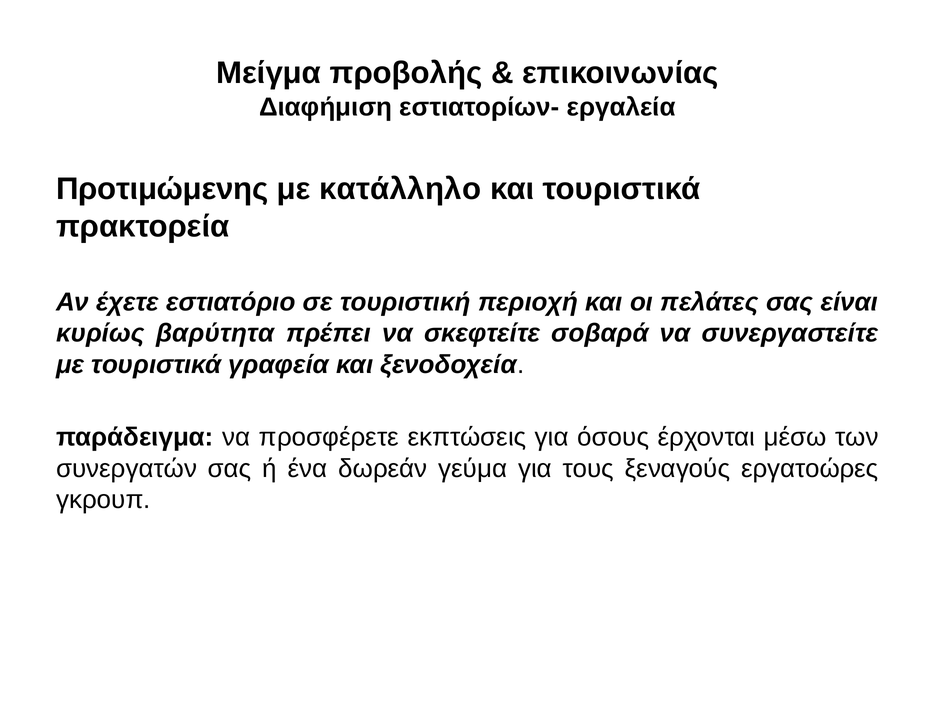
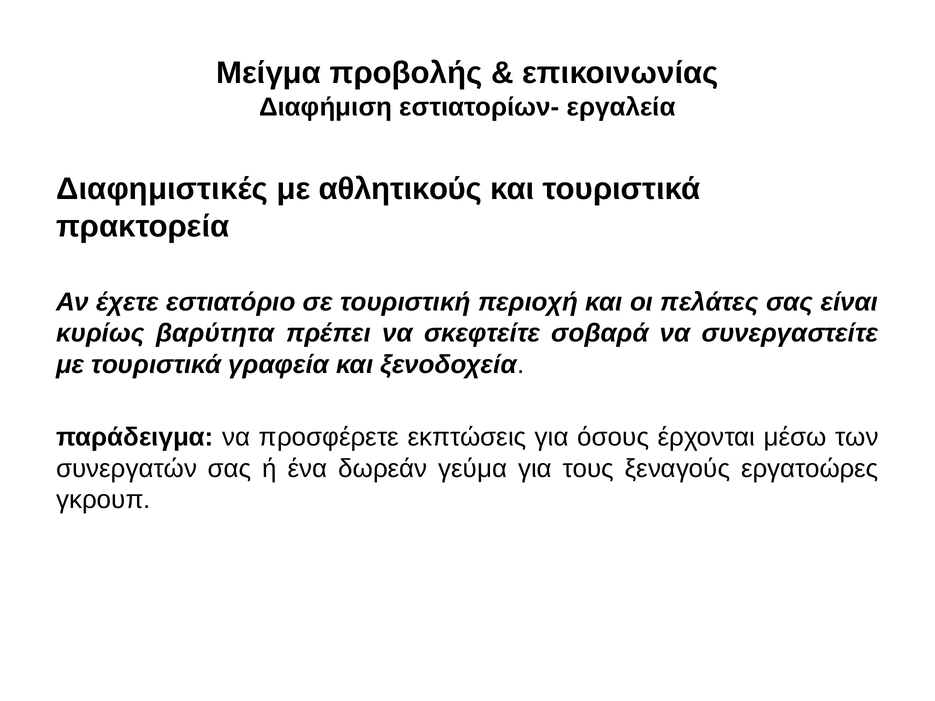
Προτιμώμενης: Προτιμώμενης -> Διαφημιστικές (162, 189)
κατάλληλο: κατάλληλο -> αθλητικούς (400, 189)
